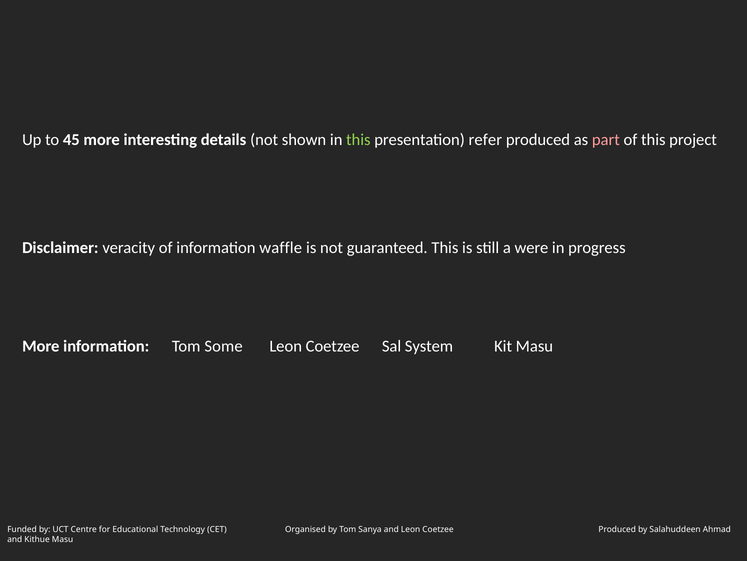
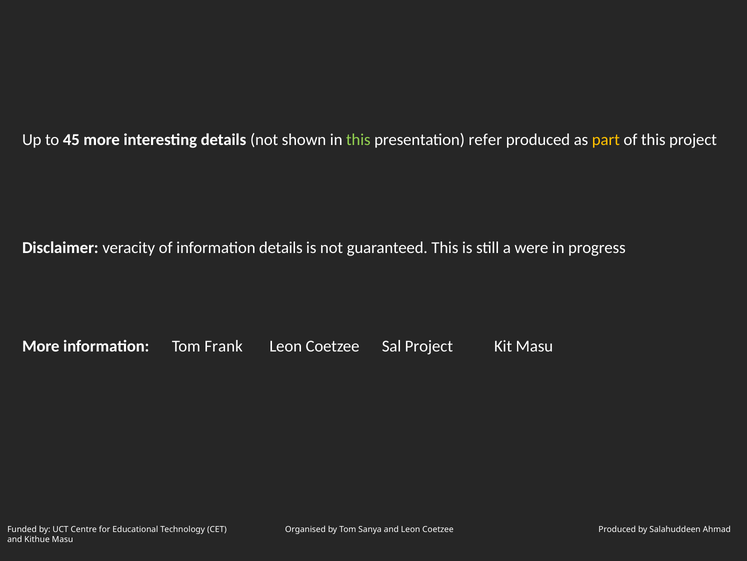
part colour: pink -> yellow (606, 140)
information waffle: waffle -> details (281, 247)
Some: Some -> Frank (224, 346)
Sal System: System -> Project (429, 346)
